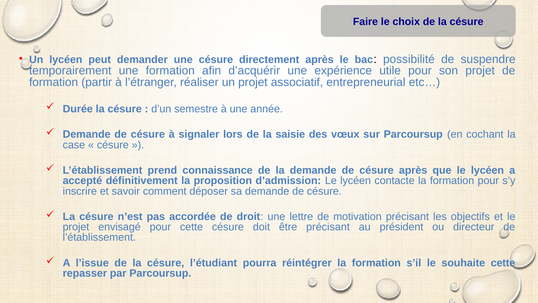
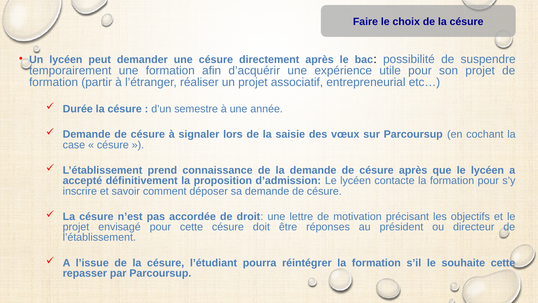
être précisant: précisant -> réponses (328, 227)
